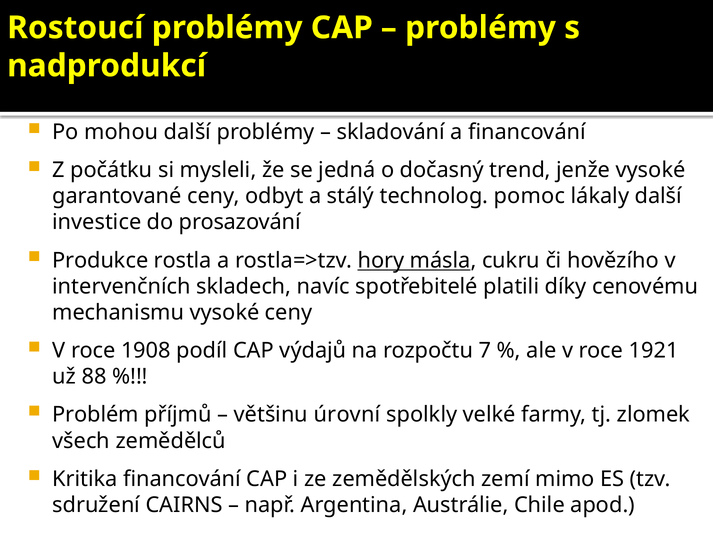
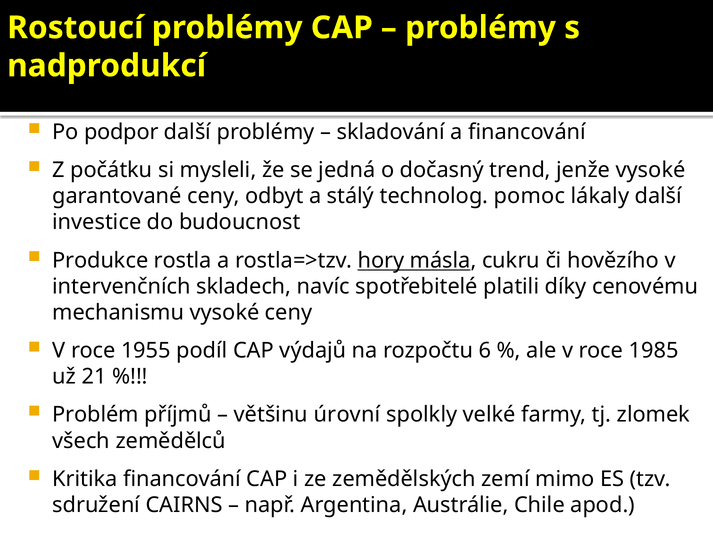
mohou: mohou -> podpor (121, 132)
prosazování: prosazování -> budoucnost (240, 222)
1908: 1908 -> 1955 (146, 350)
7: 7 -> 6 (485, 350)
1921: 1921 -> 1985 (654, 350)
88: 88 -> 21 (94, 377)
